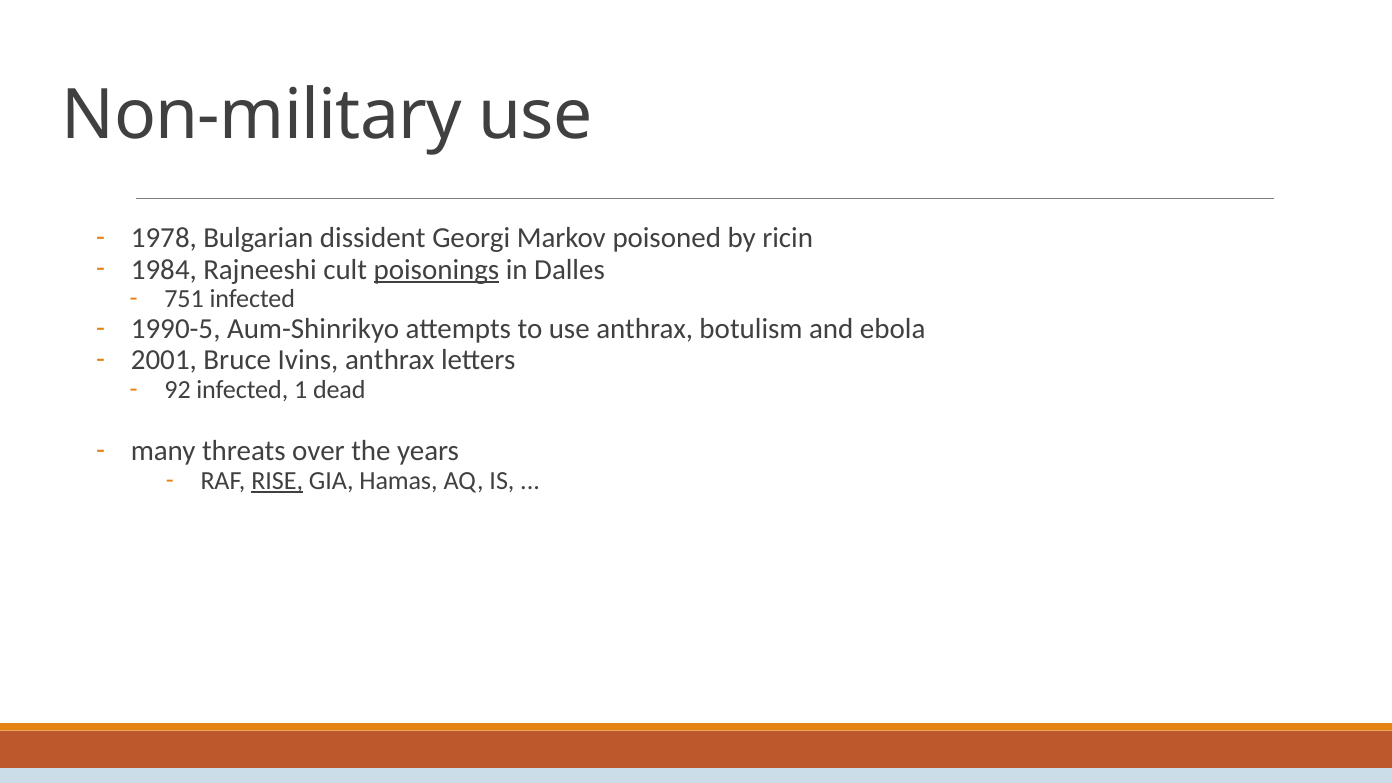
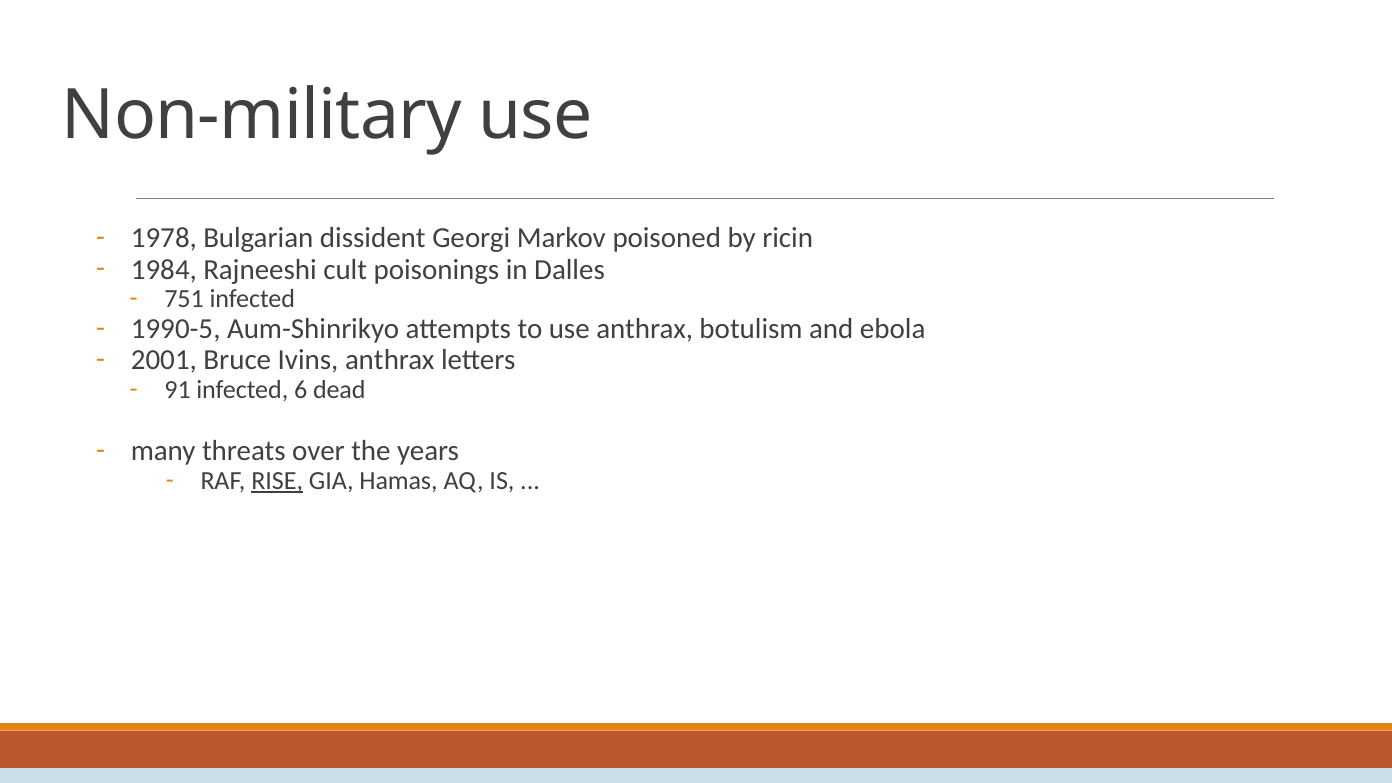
poisonings underline: present -> none (436, 270)
92: 92 -> 91 (178, 390)
1: 1 -> 6 (301, 390)
